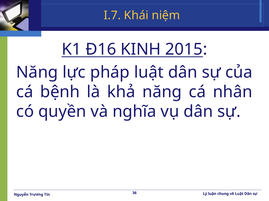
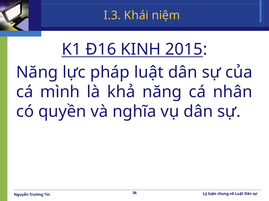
I.7: I.7 -> I.3 (112, 16)
bệnh: bệnh -> mình (60, 92)
